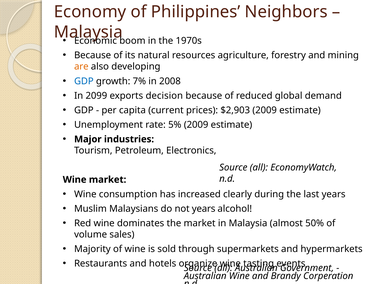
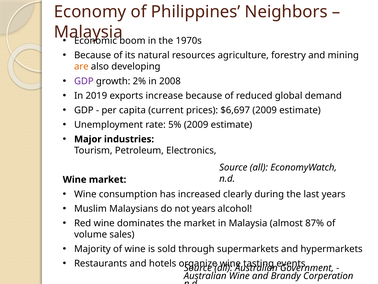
GDP colour: blue -> purple (84, 81)
7%: 7% -> 2% (139, 81)
2099: 2099 -> 2019 (96, 95)
decision: decision -> increase (164, 95)
$2,903: $2,903 -> $6,697 (235, 110)
50%: 50% -> 87% (315, 223)
